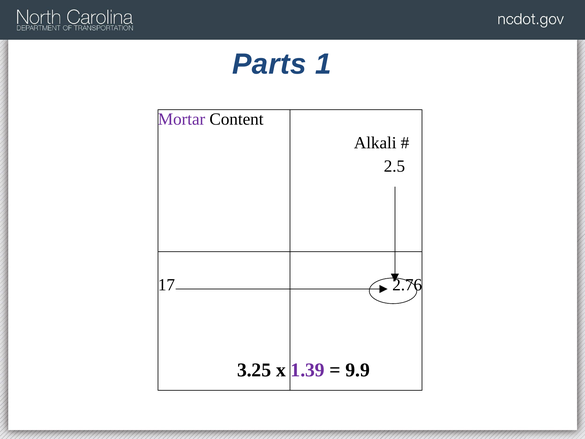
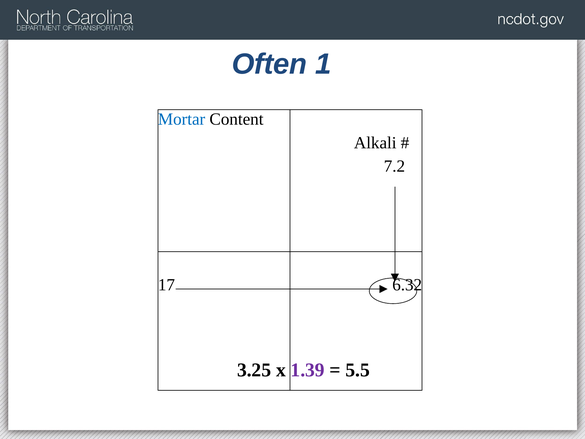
Parts: Parts -> Often (269, 64)
Mortar colour: purple -> blue (182, 119)
2.5: 2.5 -> 7.2 (394, 166)
2.76: 2.76 -> 6.32 (407, 285)
9.9: 9.9 -> 5.5 (358, 370)
